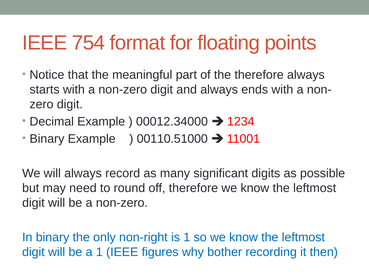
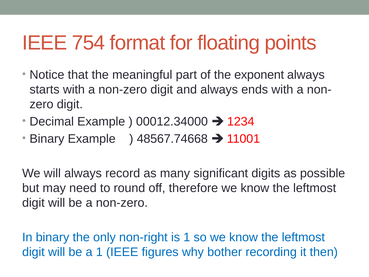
the therefore: therefore -> exponent (259, 75)
00110.51000: 00110.51000 -> 48567.74668 (172, 139)
